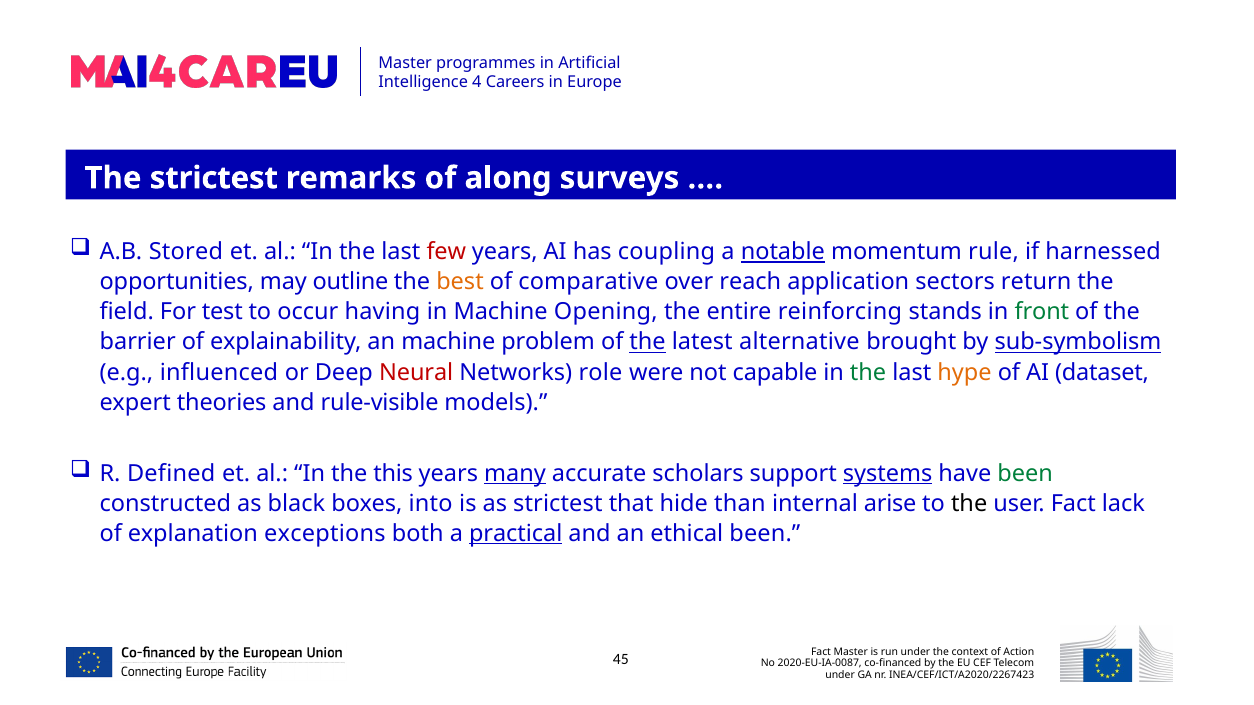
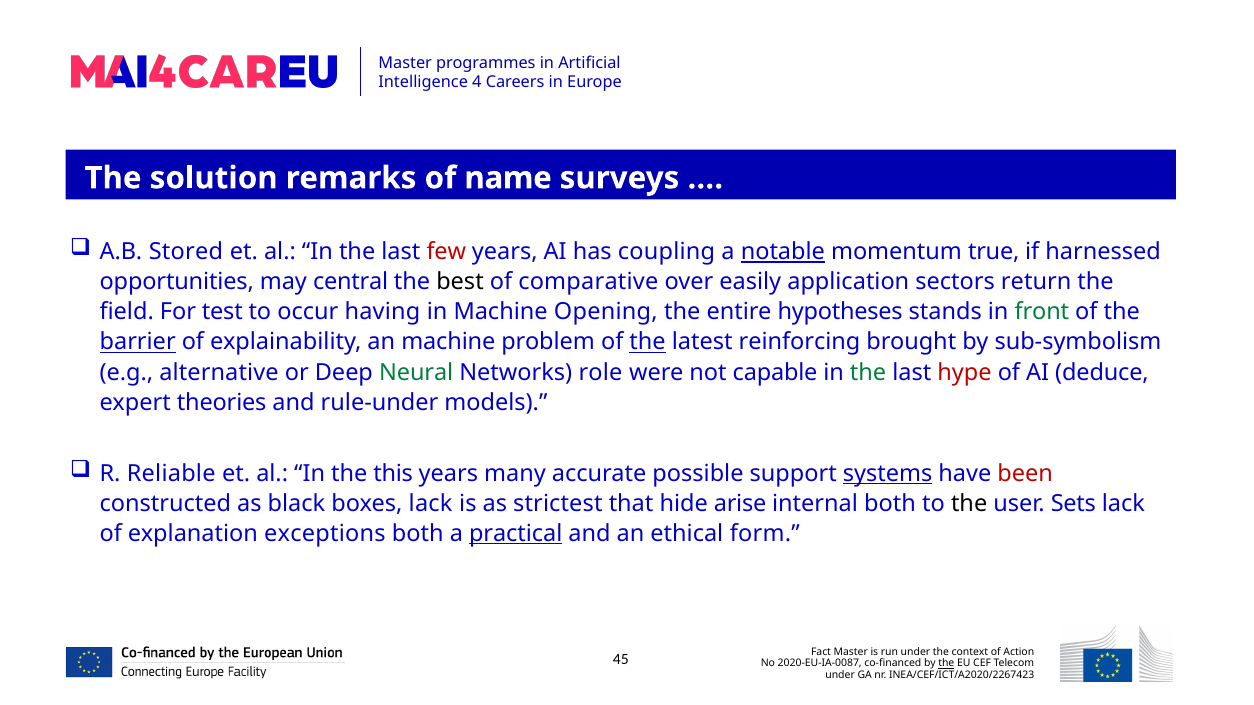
The strictest: strictest -> solution (214, 178)
along: along -> name (508, 178)
rule: rule -> true (994, 252)
outline: outline -> central (351, 282)
best colour: orange -> black (460, 282)
reach: reach -> easily (750, 282)
reinforcing: reinforcing -> hypotheses (840, 312)
barrier underline: none -> present (138, 342)
alternative: alternative -> reinforcing (799, 342)
sub-symbolism underline: present -> none (1078, 342)
influenced: influenced -> alternative (219, 373)
Neural colour: red -> green (416, 373)
hype colour: orange -> red (965, 373)
dataset: dataset -> deduce (1102, 373)
rule-visible: rule-visible -> rule-under (380, 403)
Defined: Defined -> Reliable (171, 474)
many underline: present -> none (515, 474)
scholars: scholars -> possible (698, 474)
been colour: green -> red (1025, 474)
boxes into: into -> lack (431, 504)
than: than -> arise (740, 504)
internal arise: arise -> both (890, 504)
user Fact: Fact -> Sets (1073, 504)
ethical been: been -> form (765, 534)
the underline: none -> present (946, 664)
